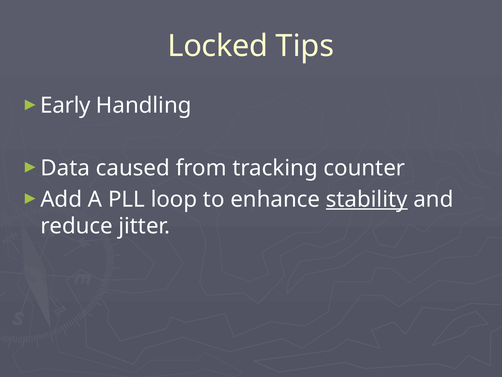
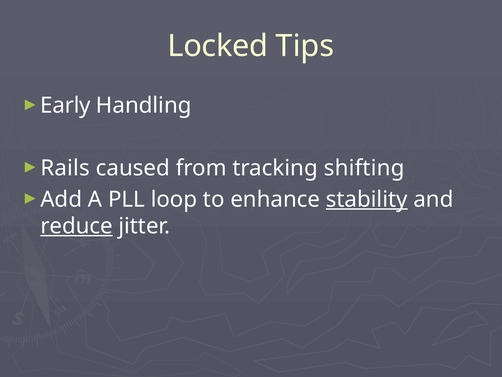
Data: Data -> Rails (65, 168)
counter: counter -> shifting (364, 168)
reduce underline: none -> present (77, 226)
